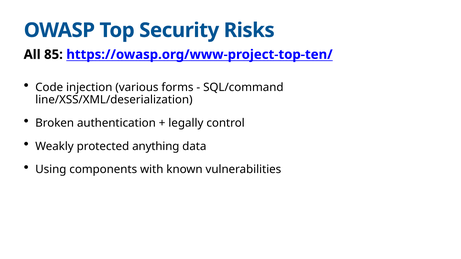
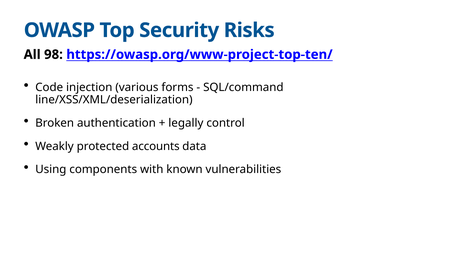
85: 85 -> 98 (53, 55)
anything: anything -> accounts (156, 146)
